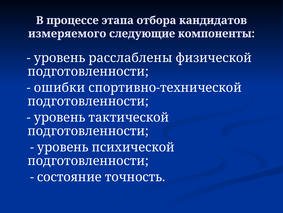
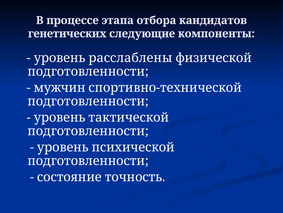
измеряемого: измеряемого -> генетических (67, 34)
ошибки: ошибки -> мужчин (60, 87)
